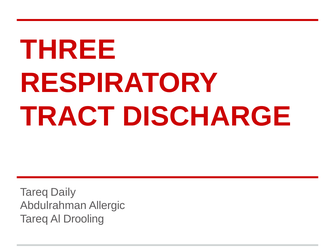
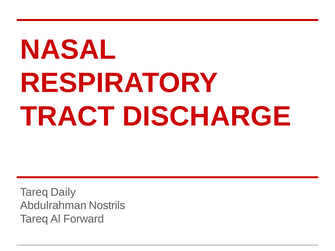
THREE: THREE -> NASAL (68, 50)
Allergic: Allergic -> Nostrils (107, 206)
Drooling: Drooling -> Forward (84, 219)
